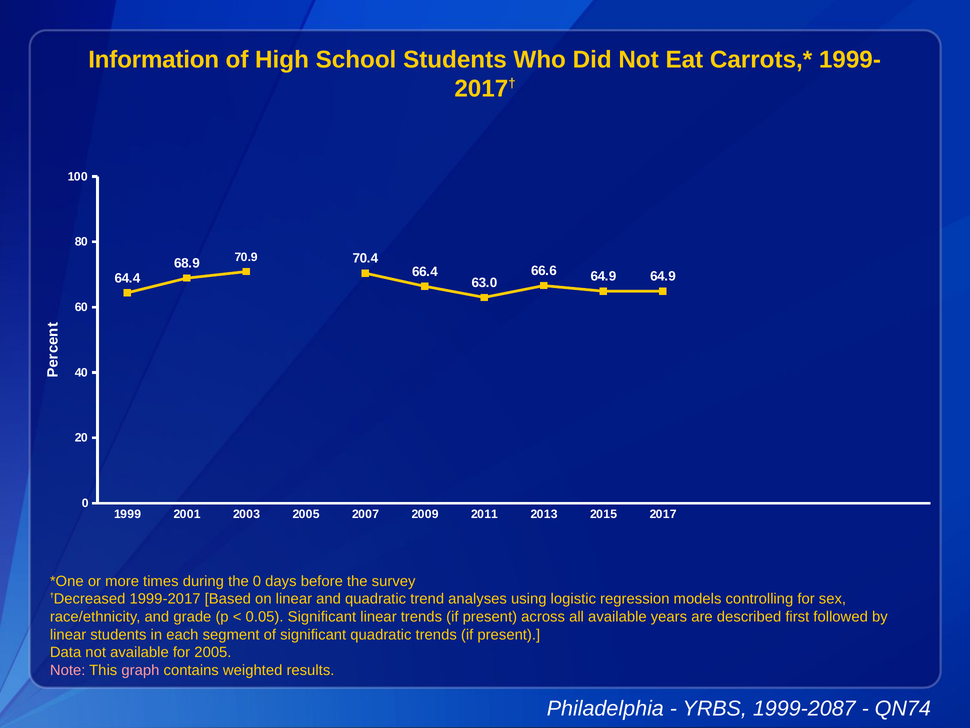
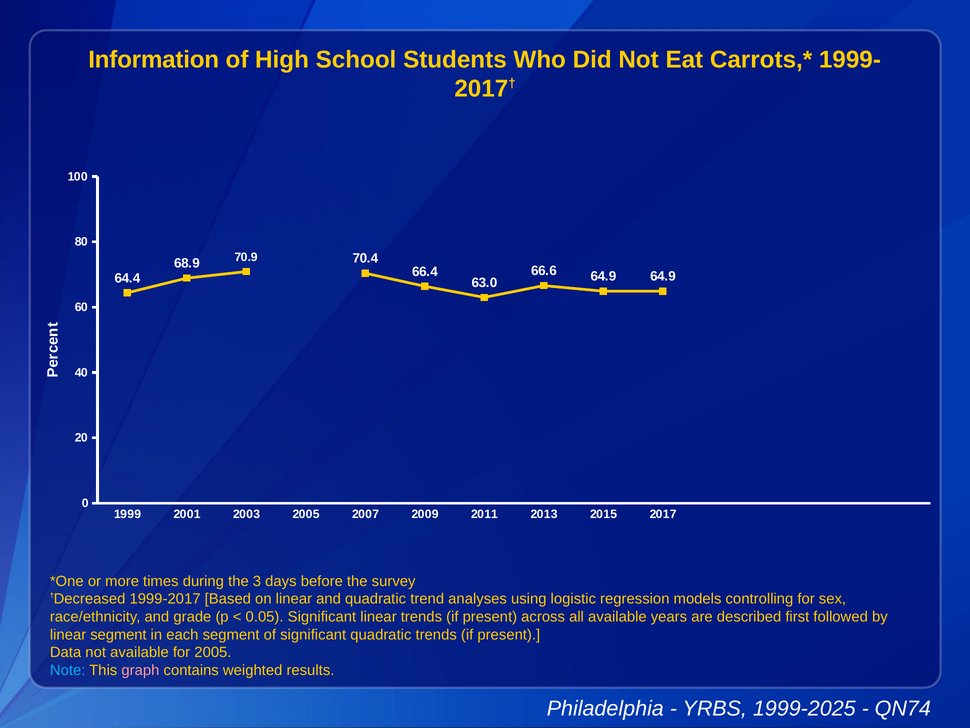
the 0: 0 -> 3 (257, 581)
linear students: students -> segment (118, 634)
Note colour: pink -> light blue (68, 670)
1999-2087: 1999-2087 -> 1999-2025 (804, 708)
